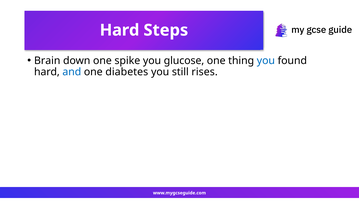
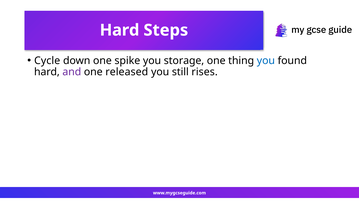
Brain: Brain -> Cycle (47, 61)
glucose: glucose -> storage (184, 61)
and colour: blue -> purple (72, 72)
diabetes: diabetes -> released (127, 72)
